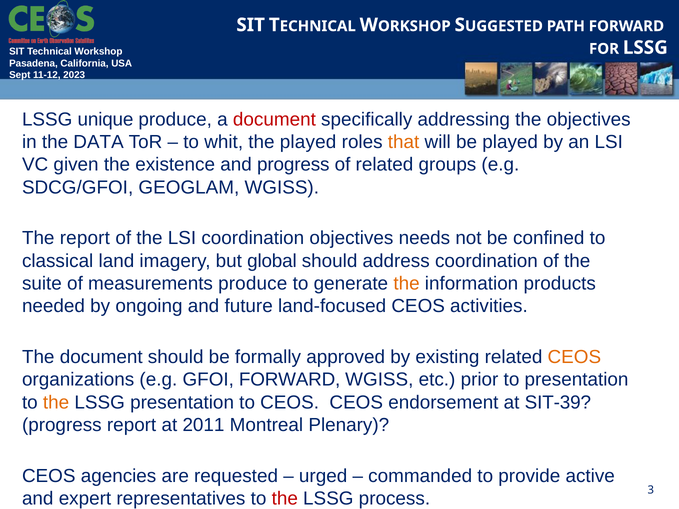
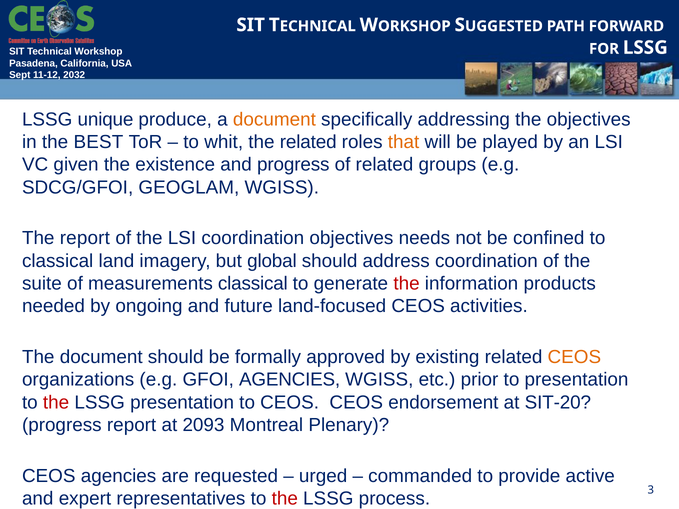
2023: 2023 -> 2032 (74, 75)
document colour: red -> orange (274, 119)
DATA: DATA -> BEST (98, 142)
the played: played -> related (308, 142)
measurements produce: produce -> classical (253, 284)
the colour: orange -> red (407, 284)
GFOI FORWARD: FORWARD -> AGENCIES (290, 380)
the colour: orange -> red (56, 403)
SIT-39: SIT-39 -> SIT-20 (558, 403)
2011: 2011 -> 2093 (203, 425)
